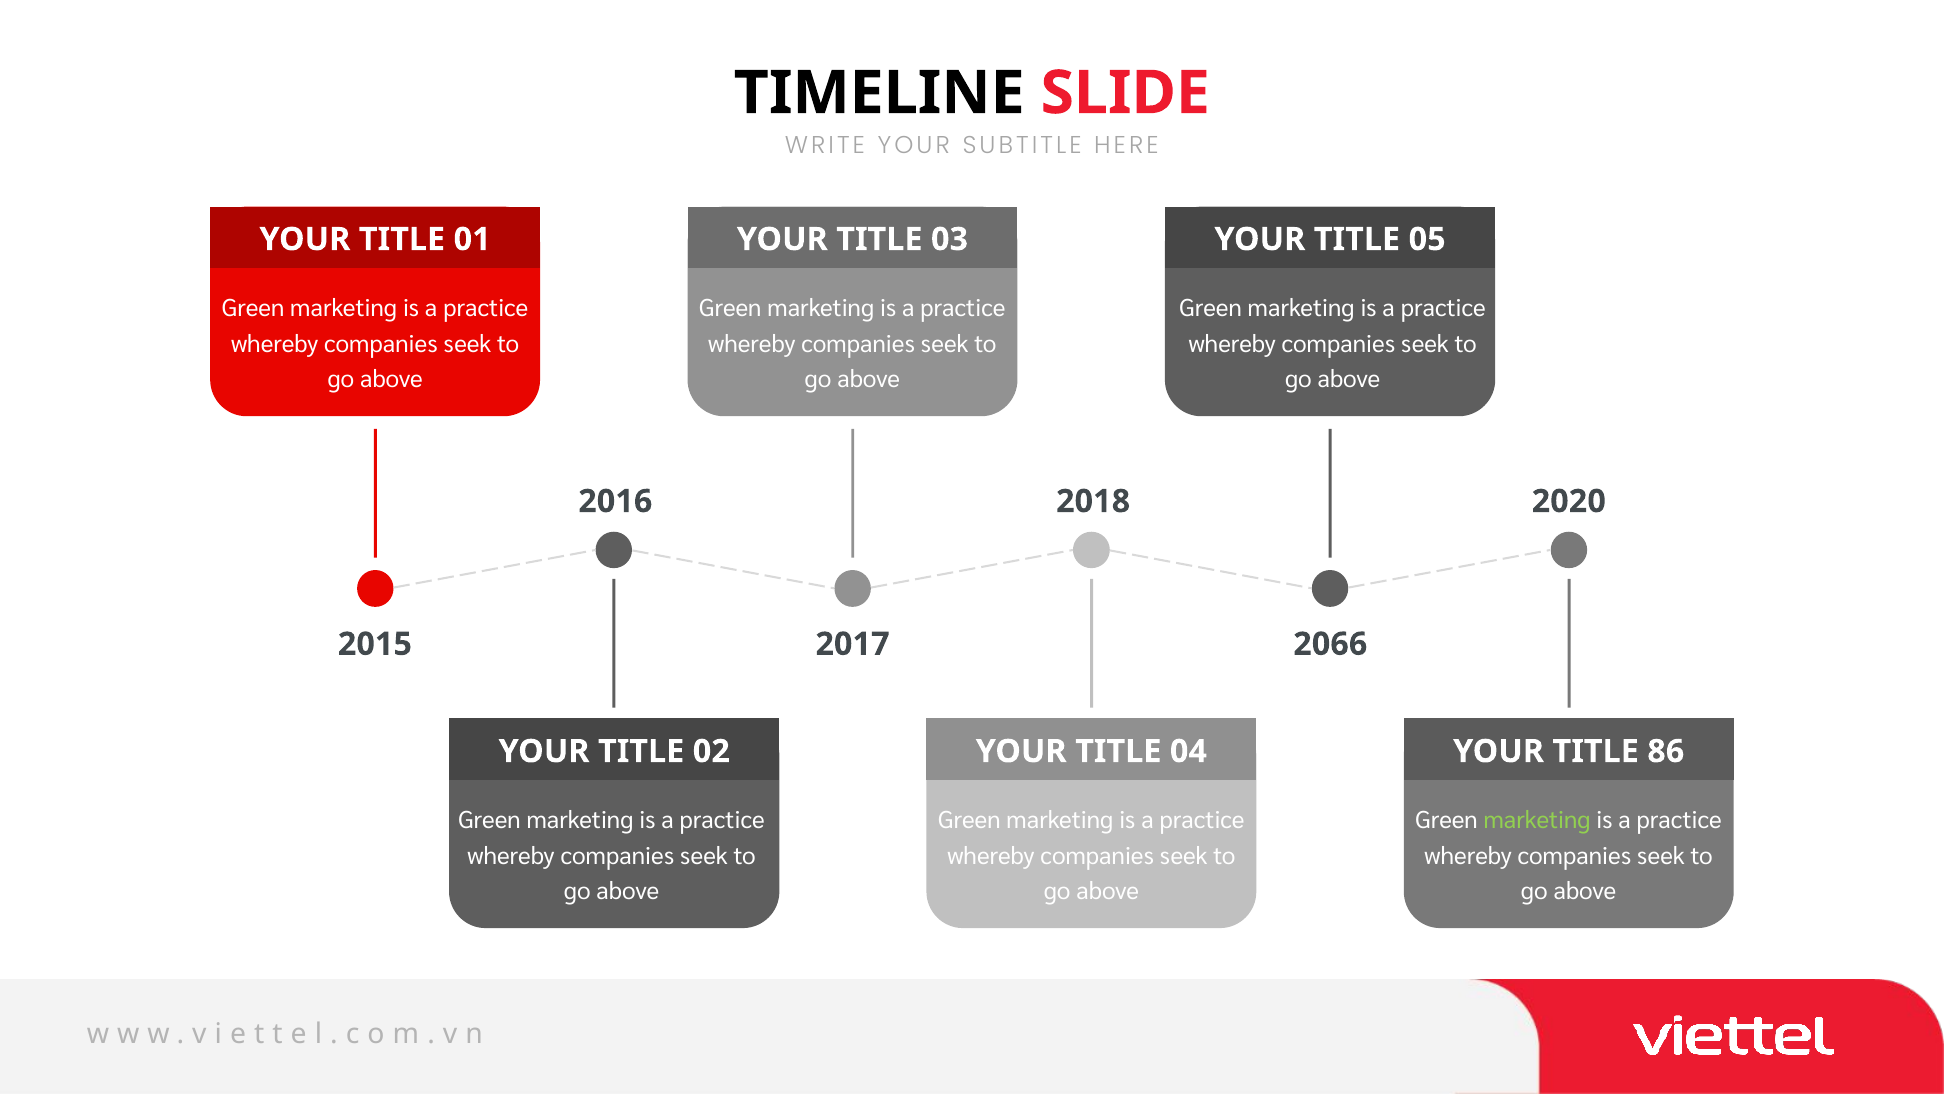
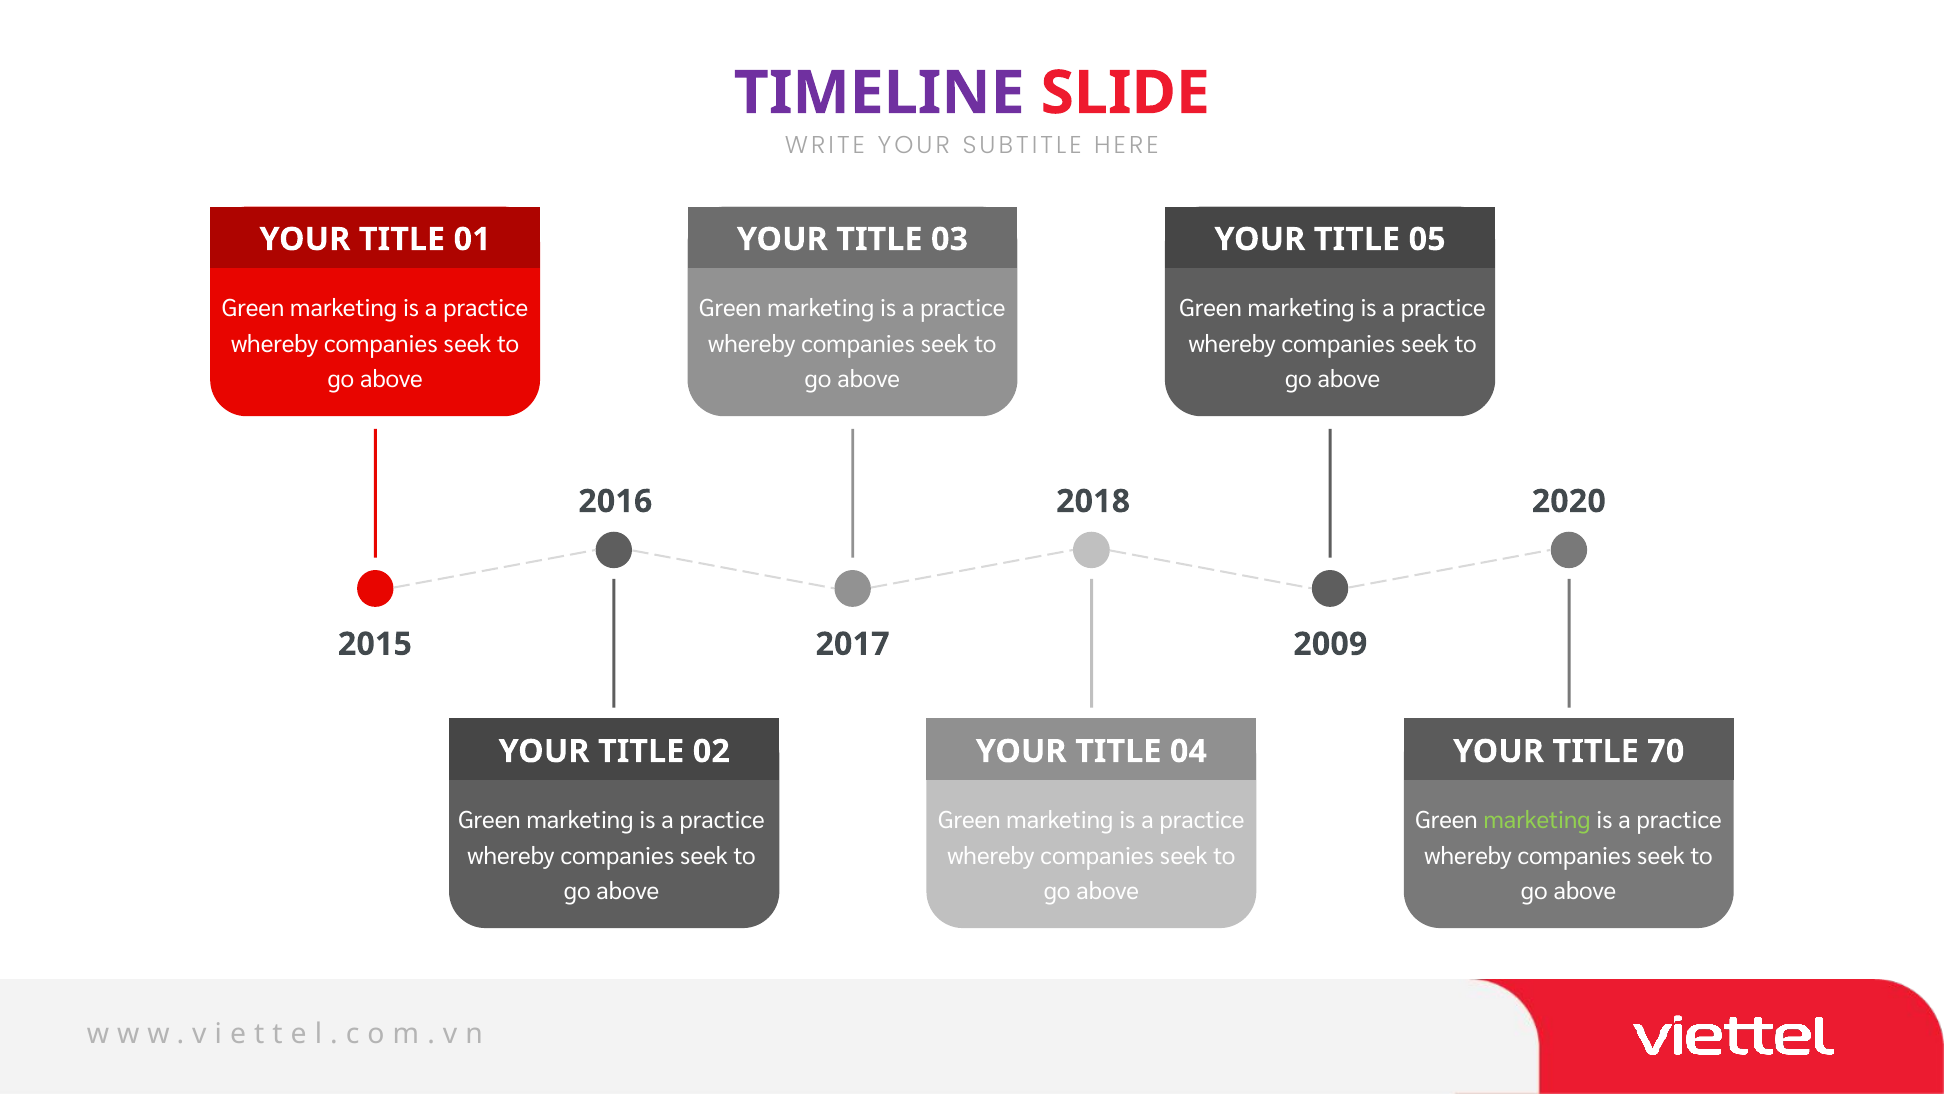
TIMELINE colour: black -> purple (879, 93)
2066: 2066 -> 2009 (1330, 644)
86: 86 -> 70 (1666, 751)
